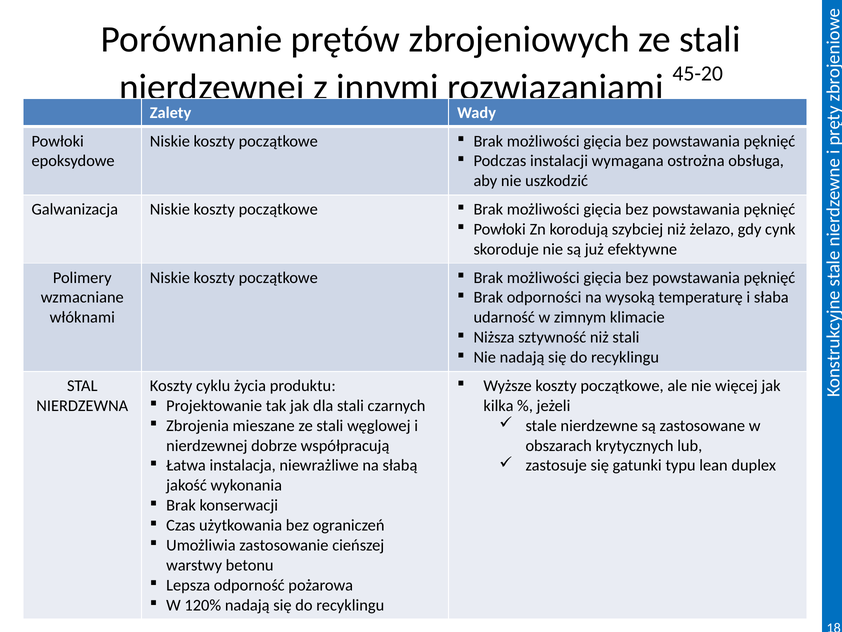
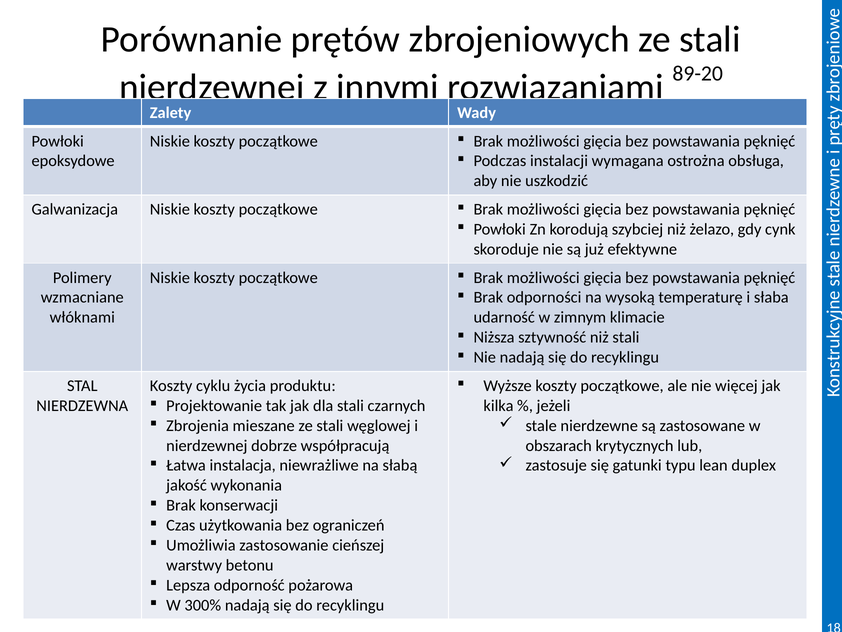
45-20: 45-20 -> 89-20 (698, 74)
120%: 120% -> 300% (203, 605)
